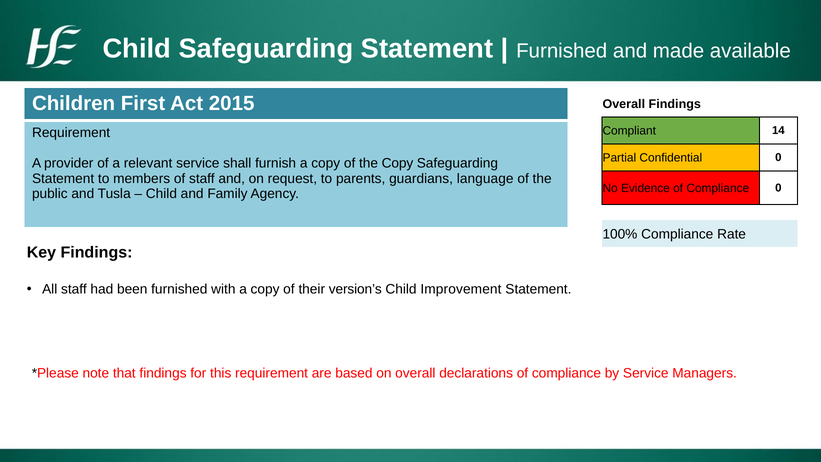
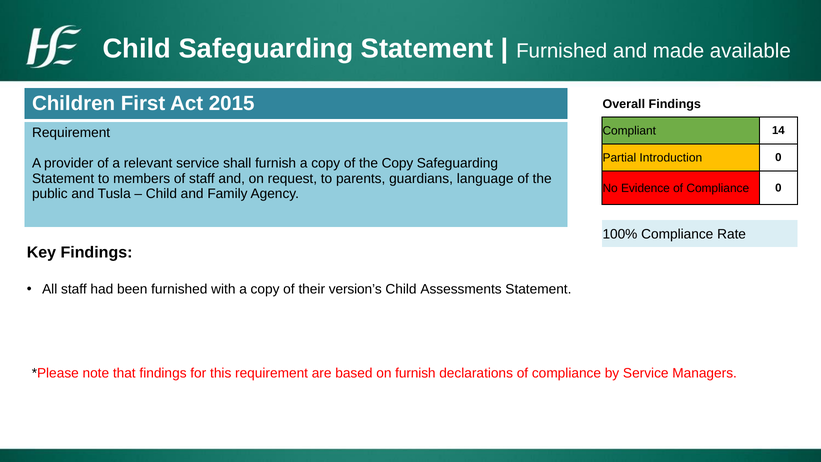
Confidential: Confidential -> Introduction (671, 158)
Improvement: Improvement -> Assessments (461, 289)
on overall: overall -> furnish (415, 373)
